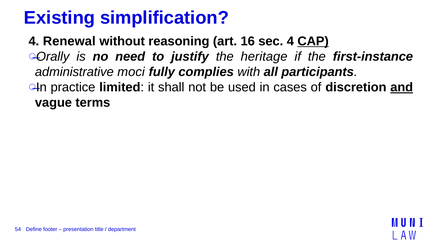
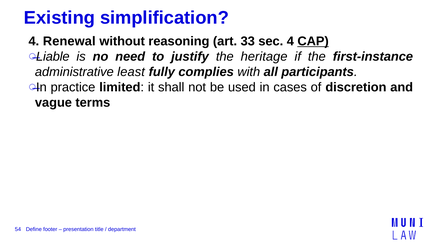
16: 16 -> 33 (248, 41)
Orally: Orally -> Liable (53, 57)
moci: moci -> least (131, 72)
and underline: present -> none (402, 87)
